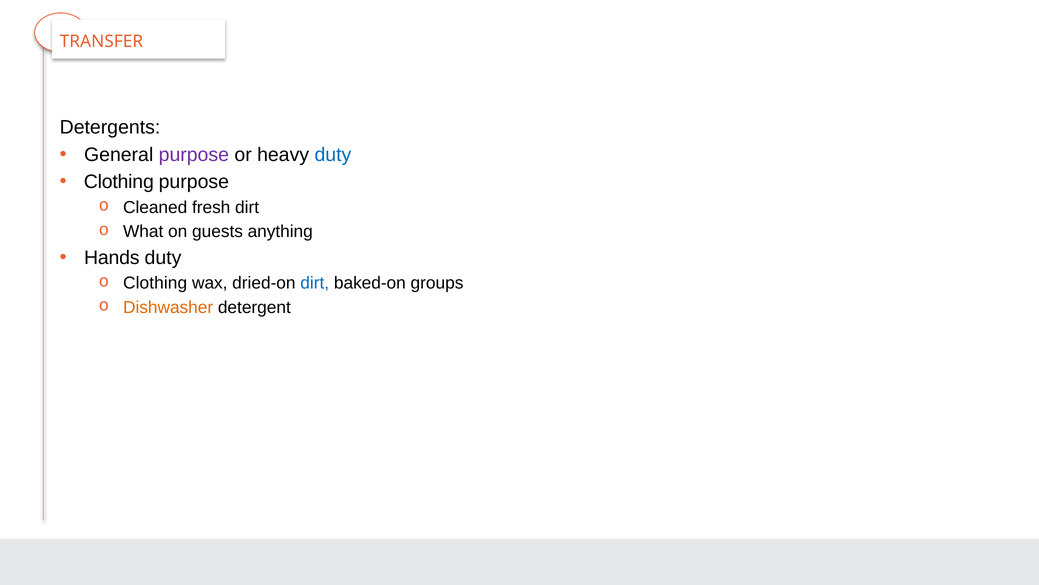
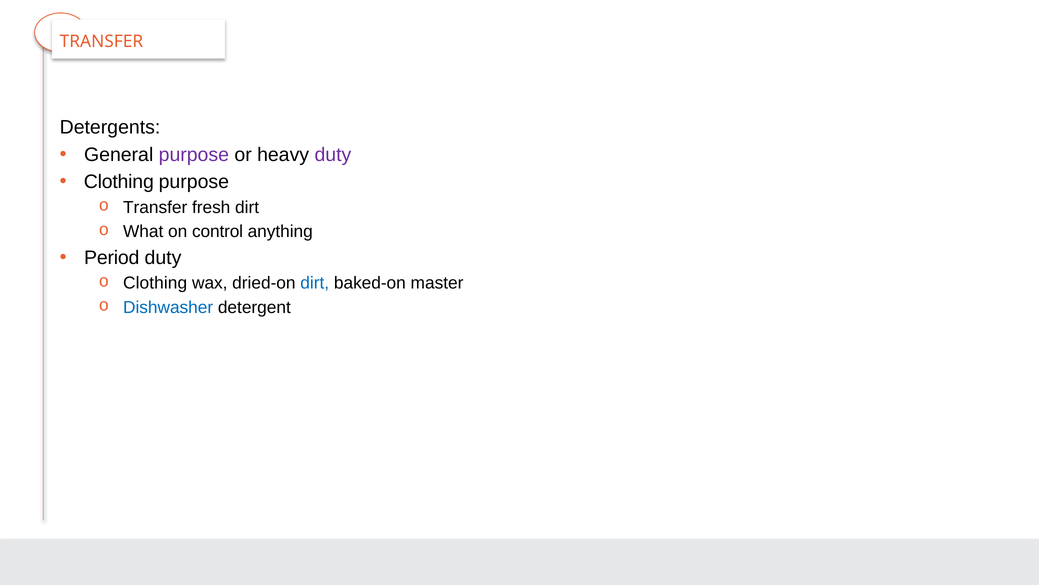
duty colour: blue -> purple (333, 155)
Cleaned: Cleaned -> Transfer (155, 207)
guests: guests -> control (218, 231)
Hands: Hands -> Period (112, 258)
groups: groups -> master (437, 283)
Dishwasher colour: orange -> blue (168, 307)
